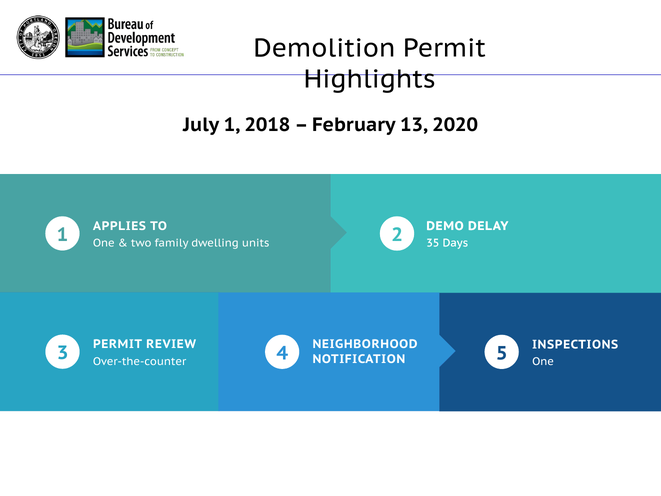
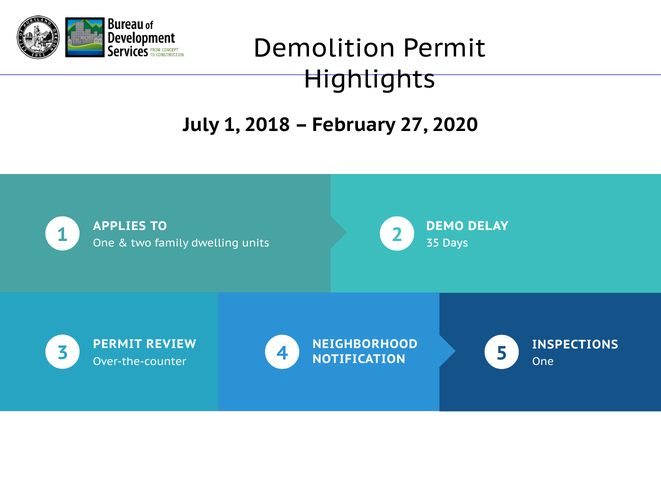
13: 13 -> 27 (414, 125)
